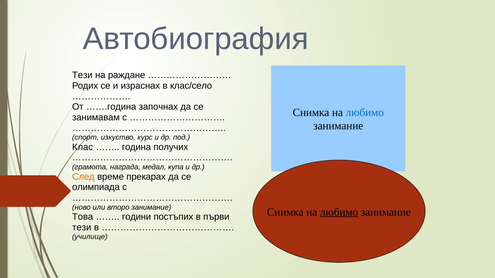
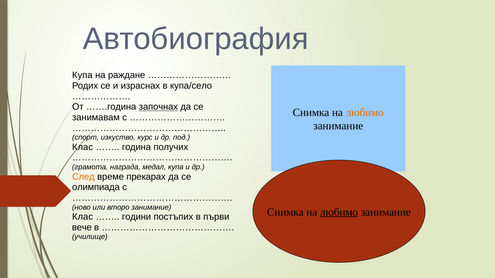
Тези: Тези -> Купа (82, 75)
клас/село: клас/село -> купа/село (191, 86)
започнах underline: none -> present (158, 107)
любимо colour: blue -> orange (365, 113)
Това: Това -> Клас (83, 217)
тези: тези -> вече (82, 228)
